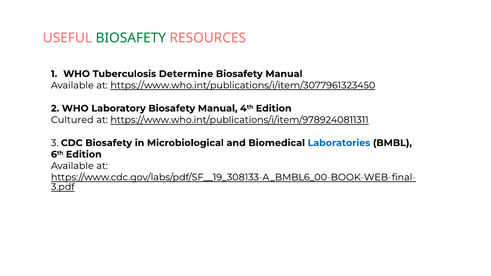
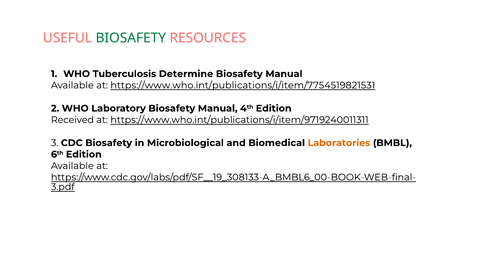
https://www.who.int/publications/i/item/3077961323450: https://www.who.int/publications/i/item/3077961323450 -> https://www.who.int/publications/i/item/7754519821531 (243, 85)
Cultured: Cultured -> Received (72, 120)
https://www.who.int/publications/i/item/9789240811311: https://www.who.int/publications/i/item/9789240811311 -> https://www.who.int/publications/i/item/9719240011311 (240, 120)
Laboratories colour: blue -> orange (339, 143)
